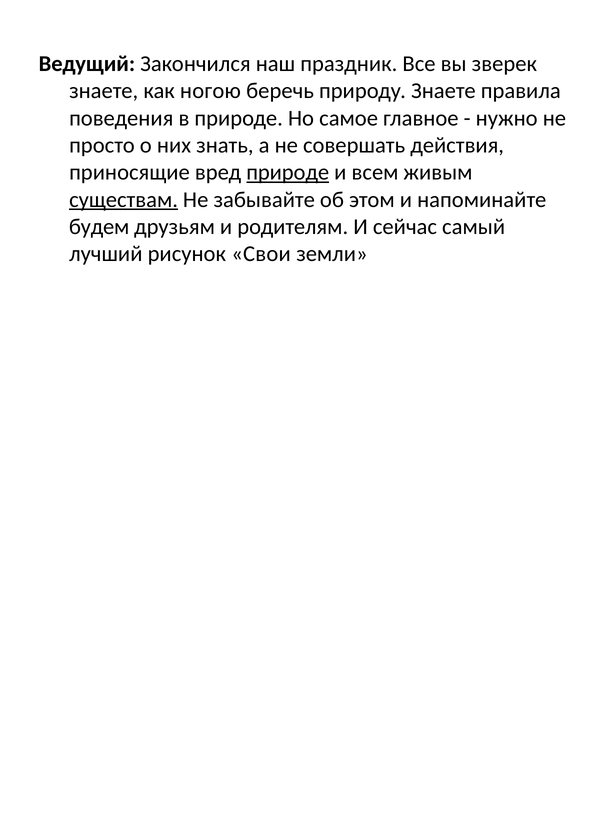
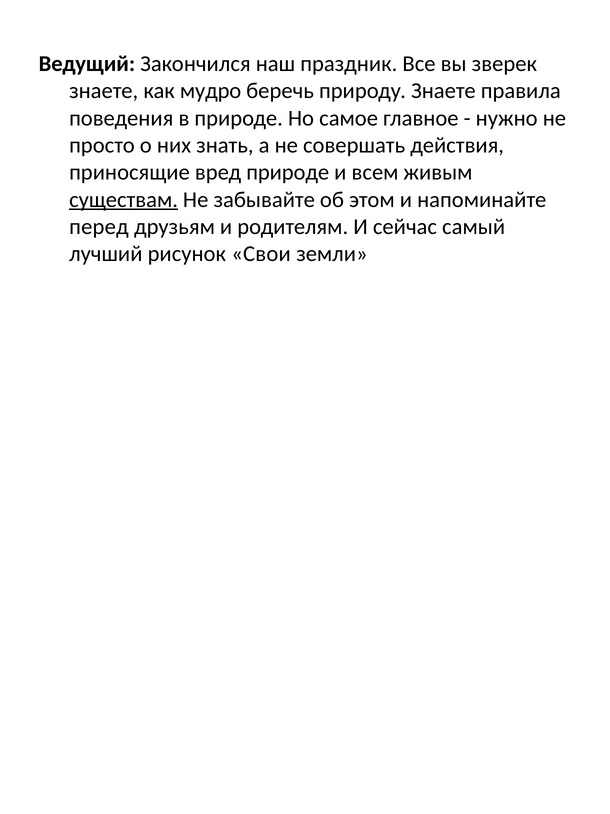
ногою: ногою -> мудро (211, 91)
природе underline: present -> none (288, 172)
будем: будем -> перед (99, 227)
